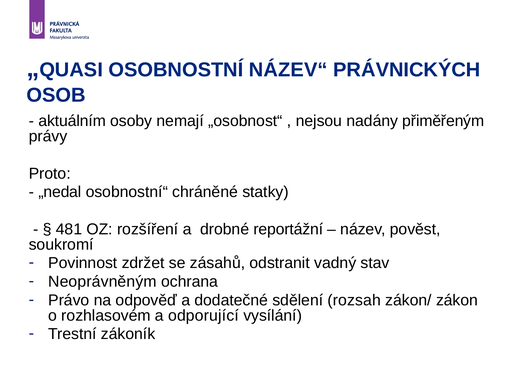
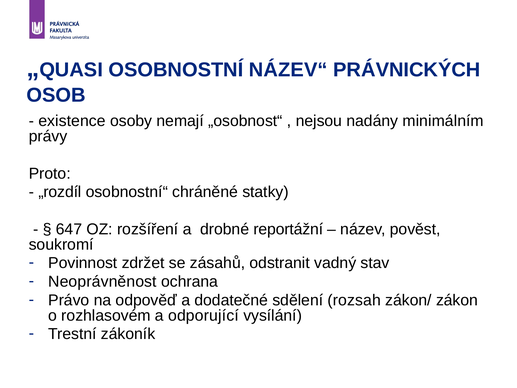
aktuálním: aktuálním -> existence (72, 121)
přiměřeným: přiměřeným -> minimálním (443, 121)
„nedal: „nedal -> „rozdíl (60, 192)
481: 481 -> 647 (69, 229)
Neoprávněným: Neoprávněným -> Neoprávněnost (102, 282)
